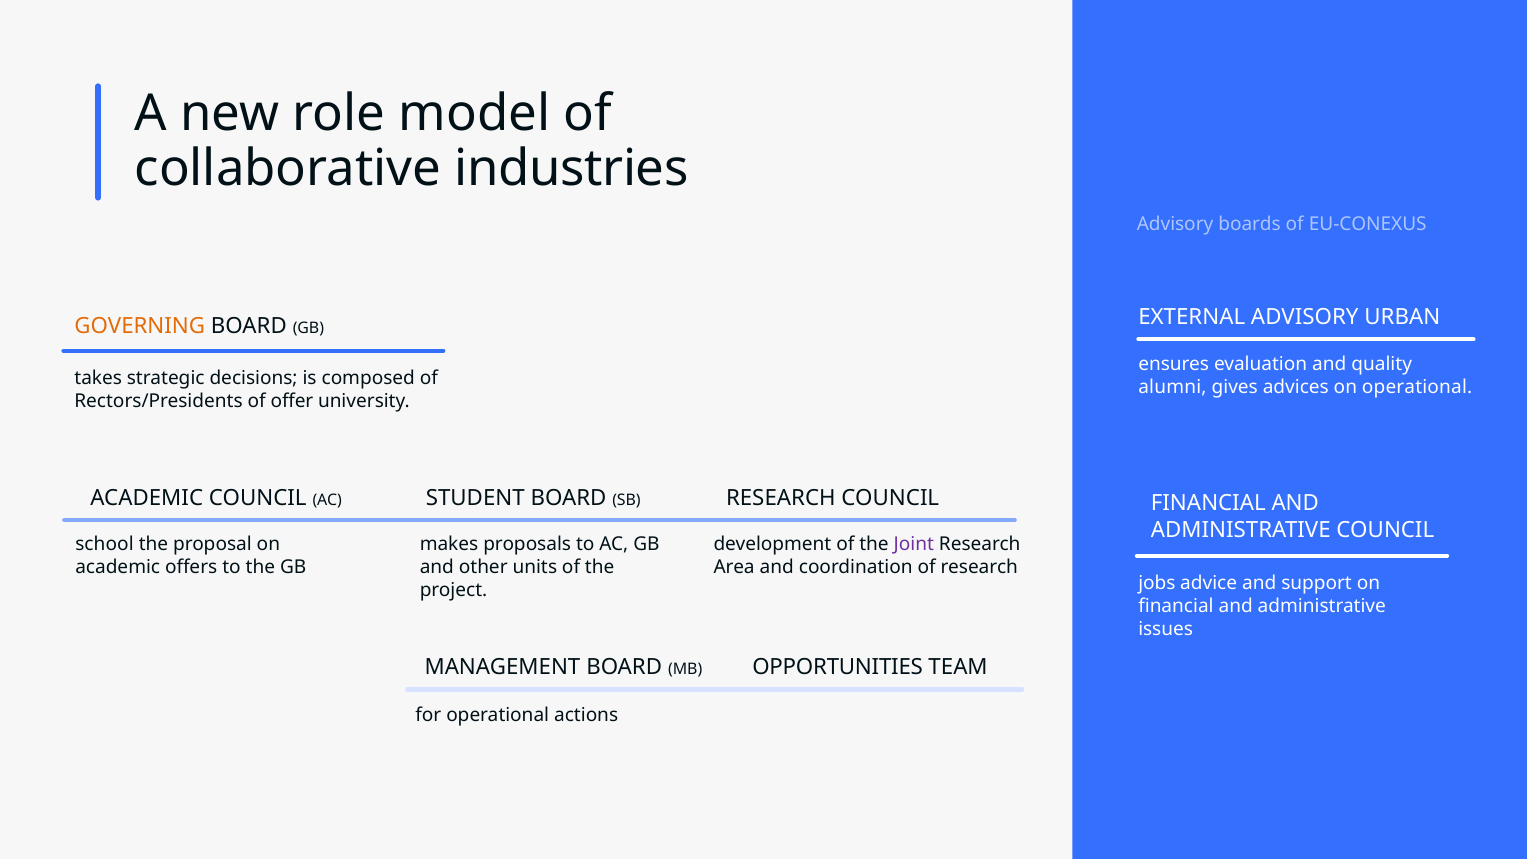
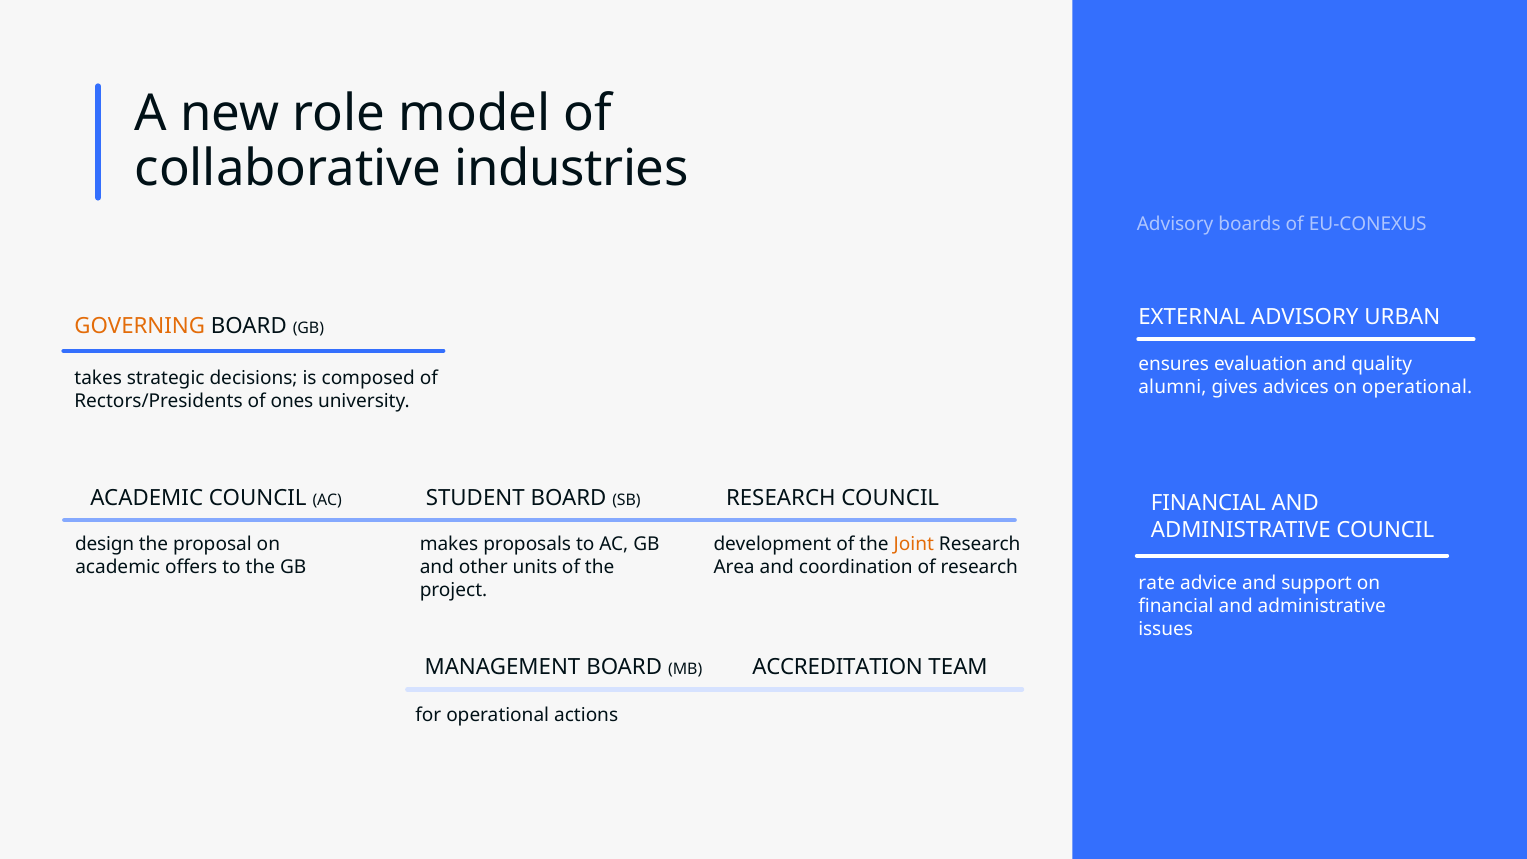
offer: offer -> ones (292, 401)
Joint colour: purple -> orange (914, 544)
school: school -> design (105, 545)
jobs: jobs -> rate (1157, 583)
OPPORTUNITIES: OPPORTUNITIES -> ACCREDITATION (838, 667)
